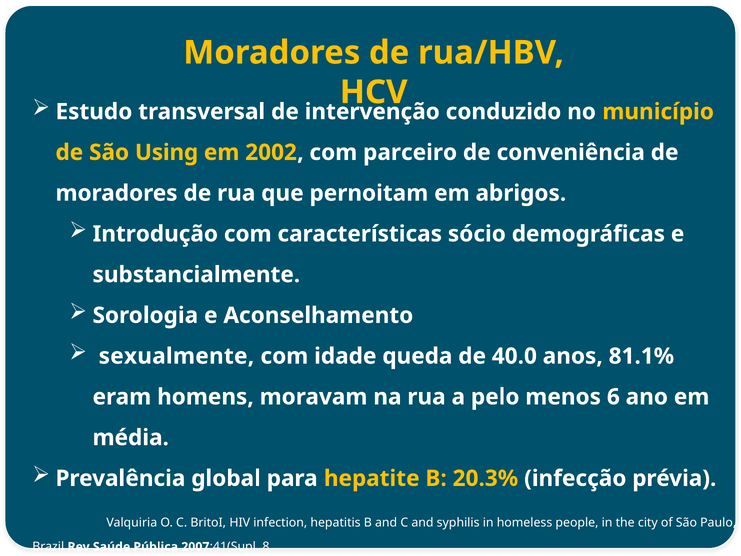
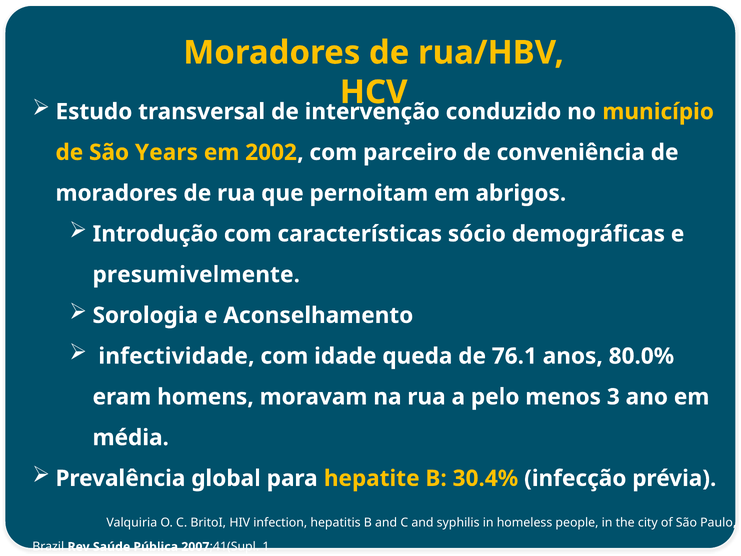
Using: Using -> Years (166, 152)
substancialmente: substancialmente -> presumivelmente (196, 275)
sexualmente: sexualmente -> infectividade (176, 356)
40.0: 40.0 -> 76.1 (514, 356)
81.1%: 81.1% -> 80.0% (641, 356)
6: 6 -> 3 (613, 397)
20.3%: 20.3% -> 30.4% (485, 478)
8: 8 -> 1 (266, 547)
